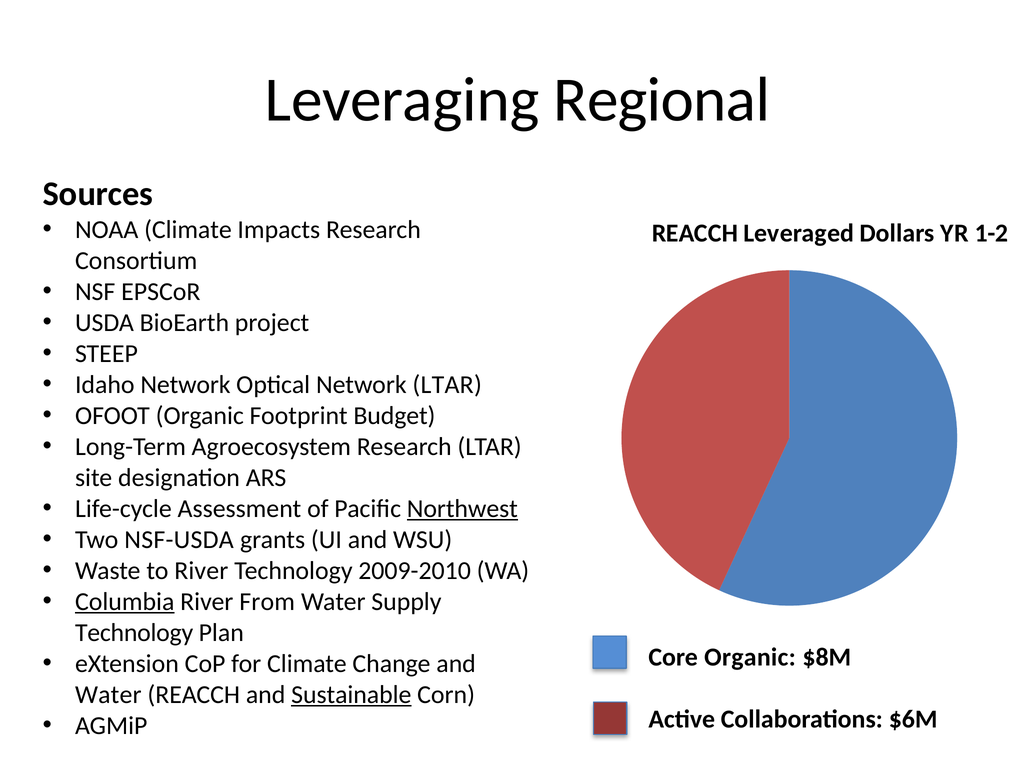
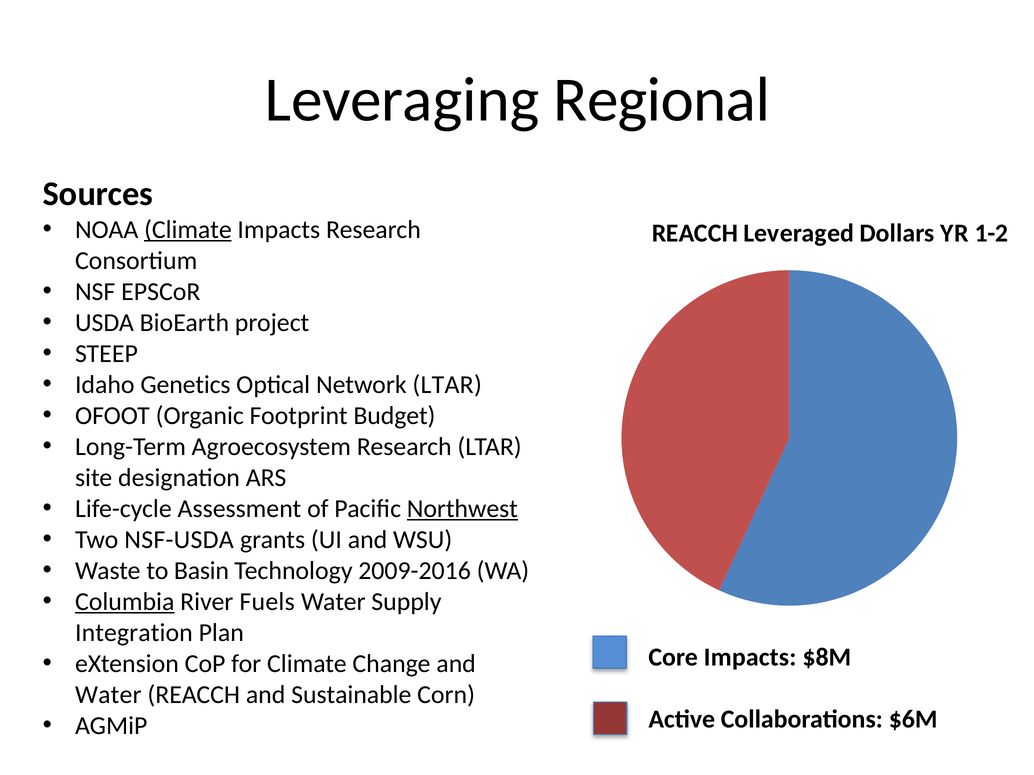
Climate underline: none -> present (188, 230)
Idaho Network: Network -> Genetics (185, 385)
to River: River -> Basin (201, 571)
2009-2010: 2009-2010 -> 2009-2016 (415, 571)
From: From -> Fuels (267, 602)
Technology: Technology -> Integration (134, 633)
Core Organic: Organic -> Impacts (750, 657)
Sustainable underline: present -> none (351, 695)
